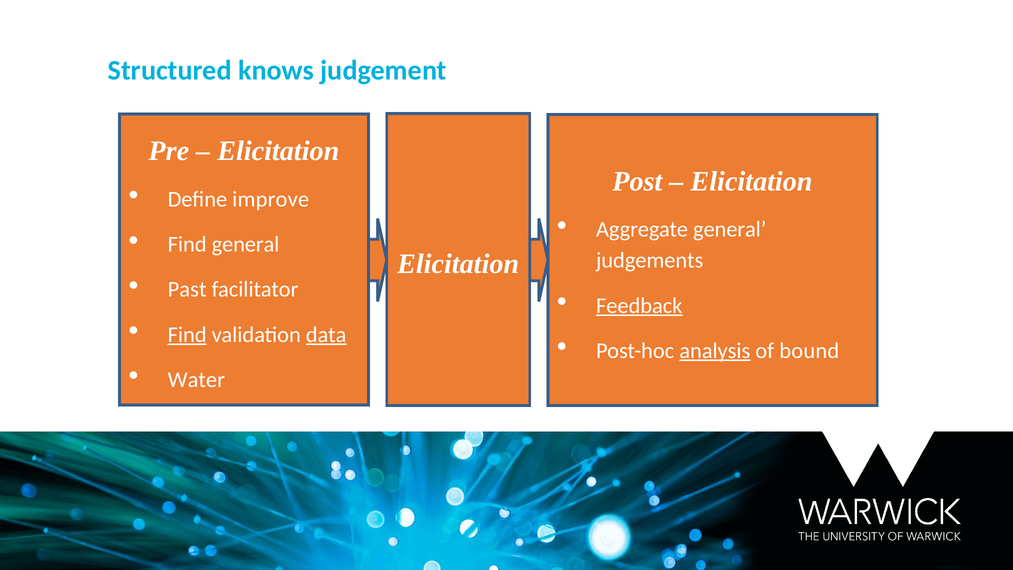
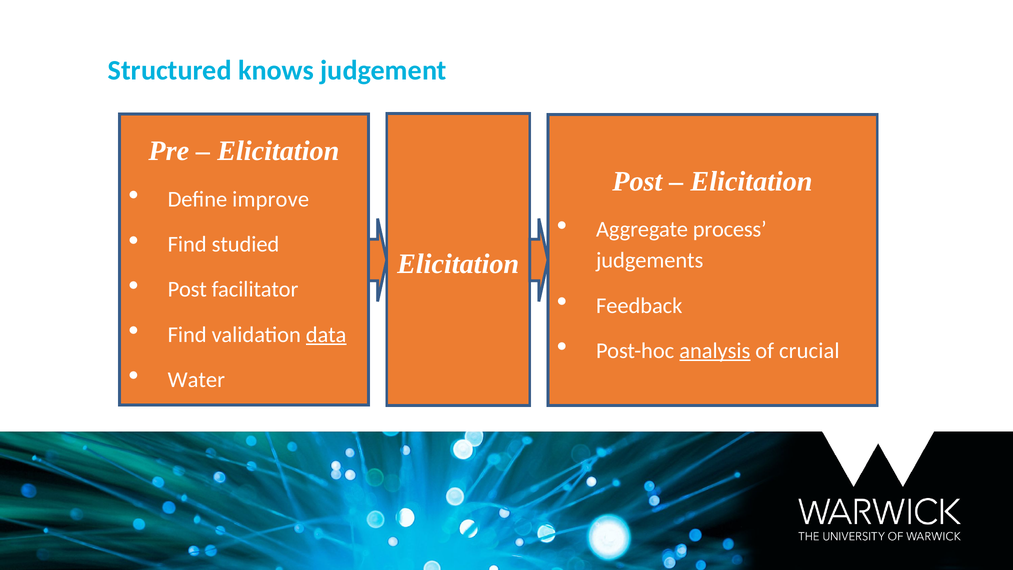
Aggregate general: general -> process (730, 229)
Find general: general -> studied (245, 244)
Past: Past -> Post (187, 289)
Feedback underline: present -> none (639, 305)
Find underline: present -> none (187, 335)
bound: bound -> crucial (809, 351)
